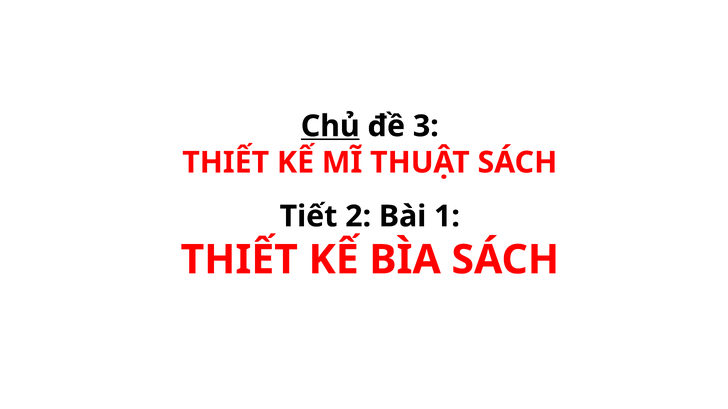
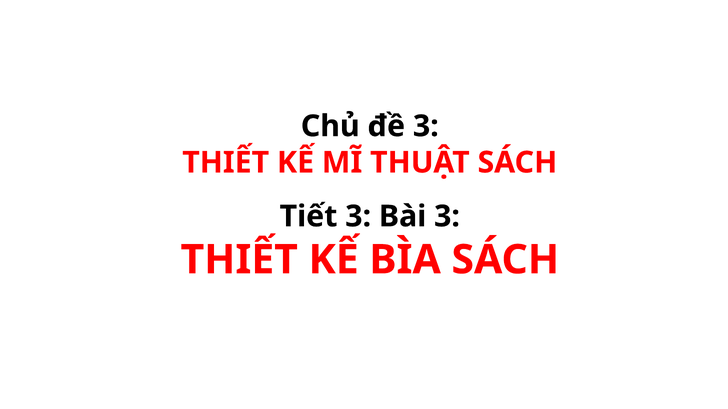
Chủ underline: present -> none (330, 126)
Tiết 2: 2 -> 3 (358, 217)
Bài 1: 1 -> 3 (447, 217)
